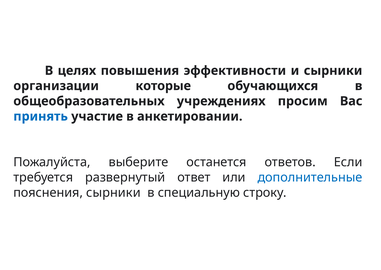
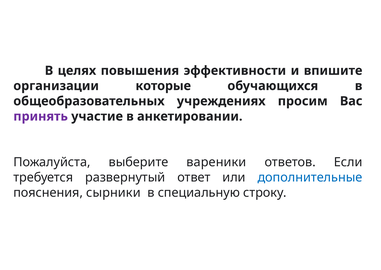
и сырники: сырники -> впишите (333, 70)
принять colour: blue -> purple (41, 116)
останется: останется -> вареники (216, 162)
